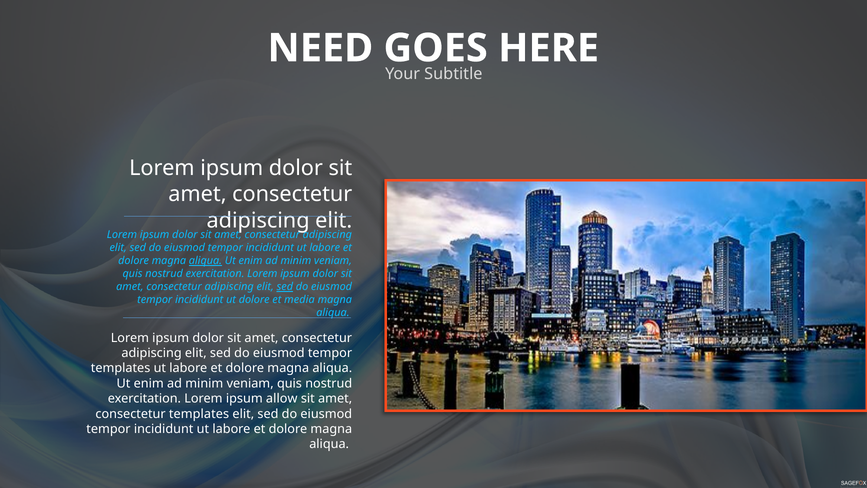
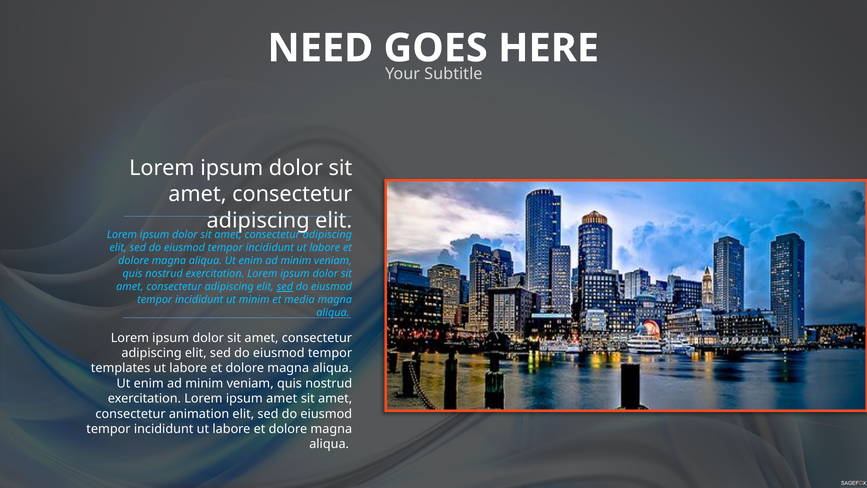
aliqua underline: present -> none (205, 261)
ut dolore: dolore -> minim (254, 300)
ipsum allow: allow -> amet (282, 398)
consectetur templates: templates -> animation (199, 414)
